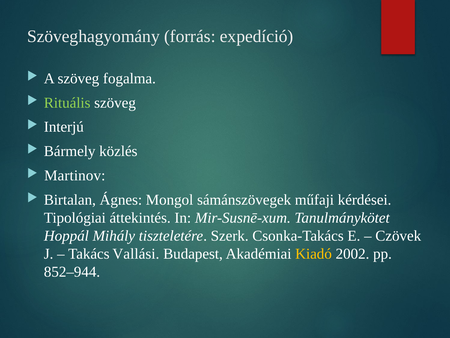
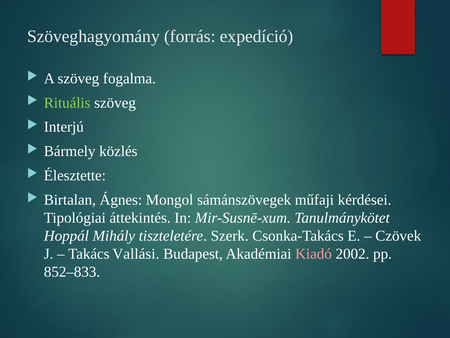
Martinov: Martinov -> Élesztette (75, 175)
Kiadó colour: yellow -> pink (314, 254)
852–944: 852–944 -> 852–833 (72, 272)
